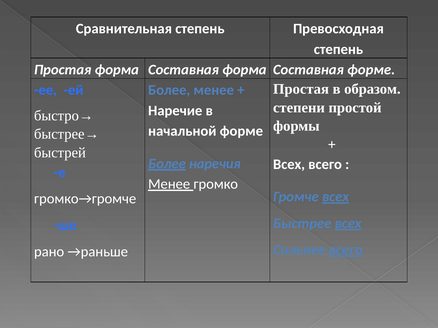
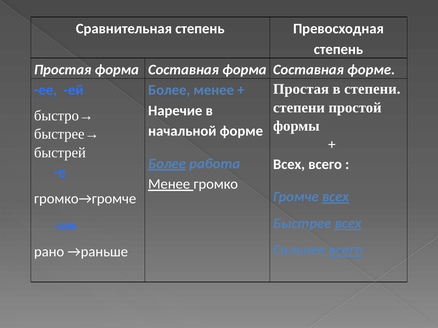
в образом: образом -> степени (372, 89)
наречия: наречия -> работа (215, 164)
